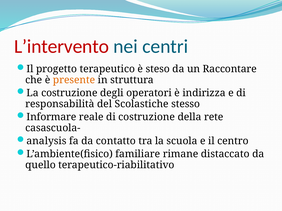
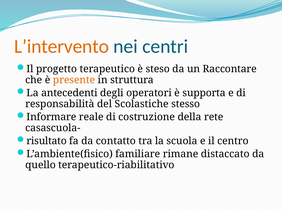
L’intervento colour: red -> orange (62, 47)
La costruzione: costruzione -> antecedenti (69, 93)
indirizza: indirizza -> supporta (204, 93)
analysis: analysis -> risultato (47, 141)
